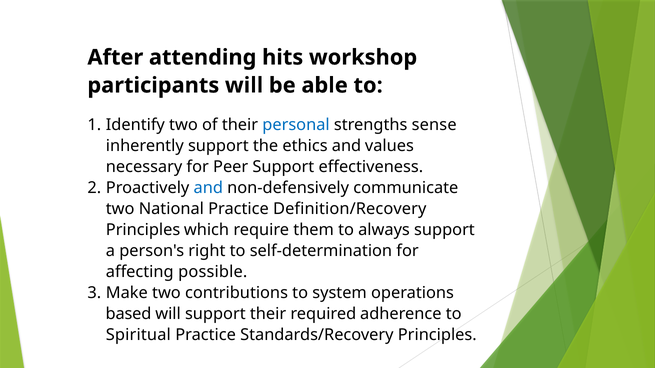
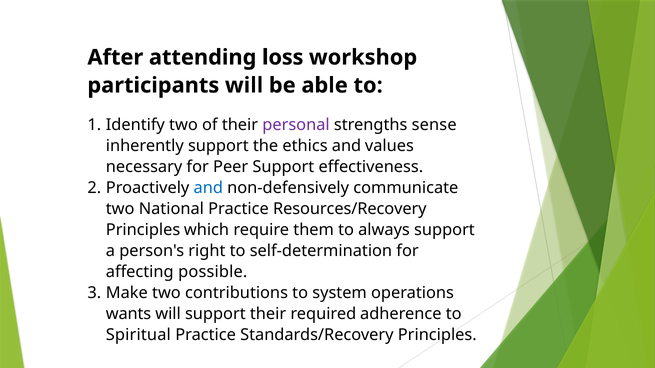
hits: hits -> loss (283, 57)
personal colour: blue -> purple (296, 125)
Definition/Recovery: Definition/Recovery -> Resources/Recovery (350, 209)
based: based -> wants (129, 314)
